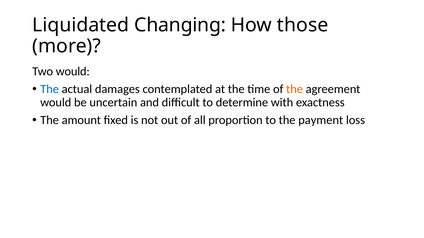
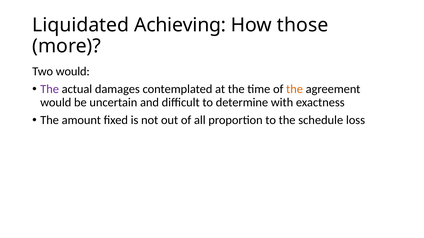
Changing: Changing -> Achieving (180, 25)
The colour: blue -> purple (50, 89)
payment: payment -> schedule (321, 121)
